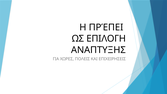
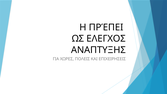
ΕΠΙΛΟΓΗ: ΕΠΙΛΟΓΗ -> ΕΛΕΓΧΟΣ (106, 39)
